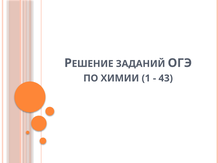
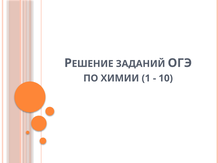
43: 43 -> 10 (166, 78)
